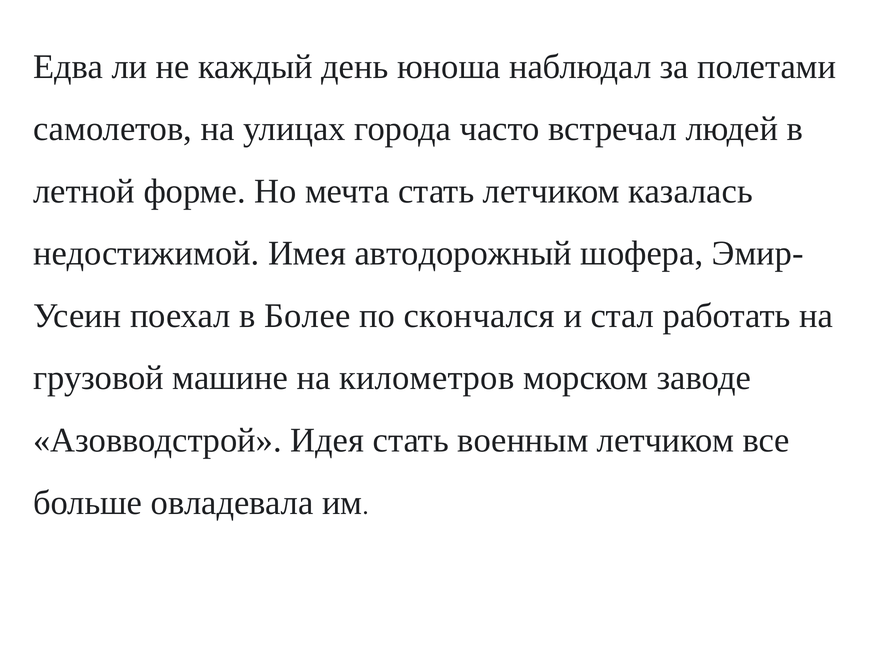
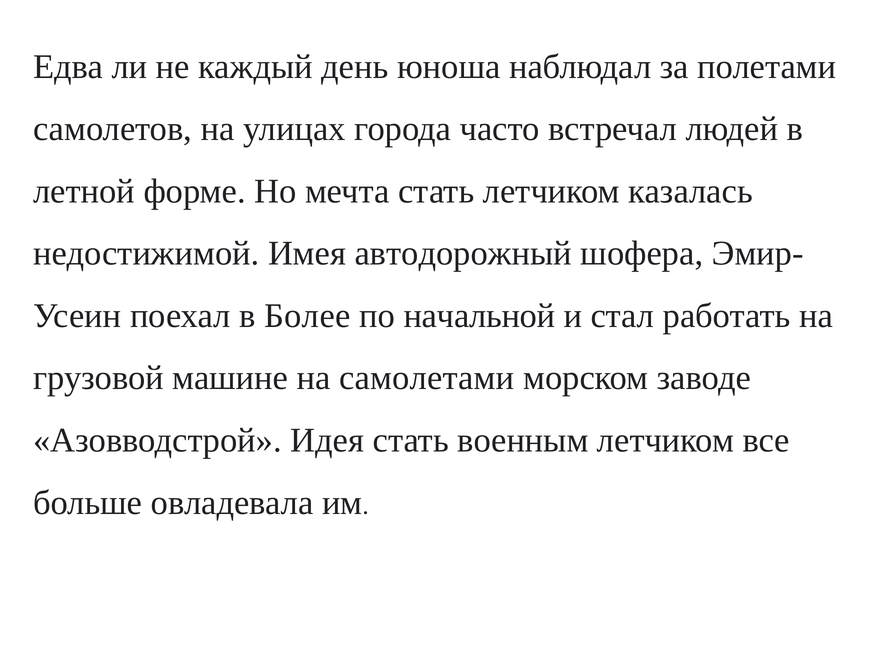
скончался: скончался -> начальной (479, 316)
километров: километров -> самолетами (427, 378)
